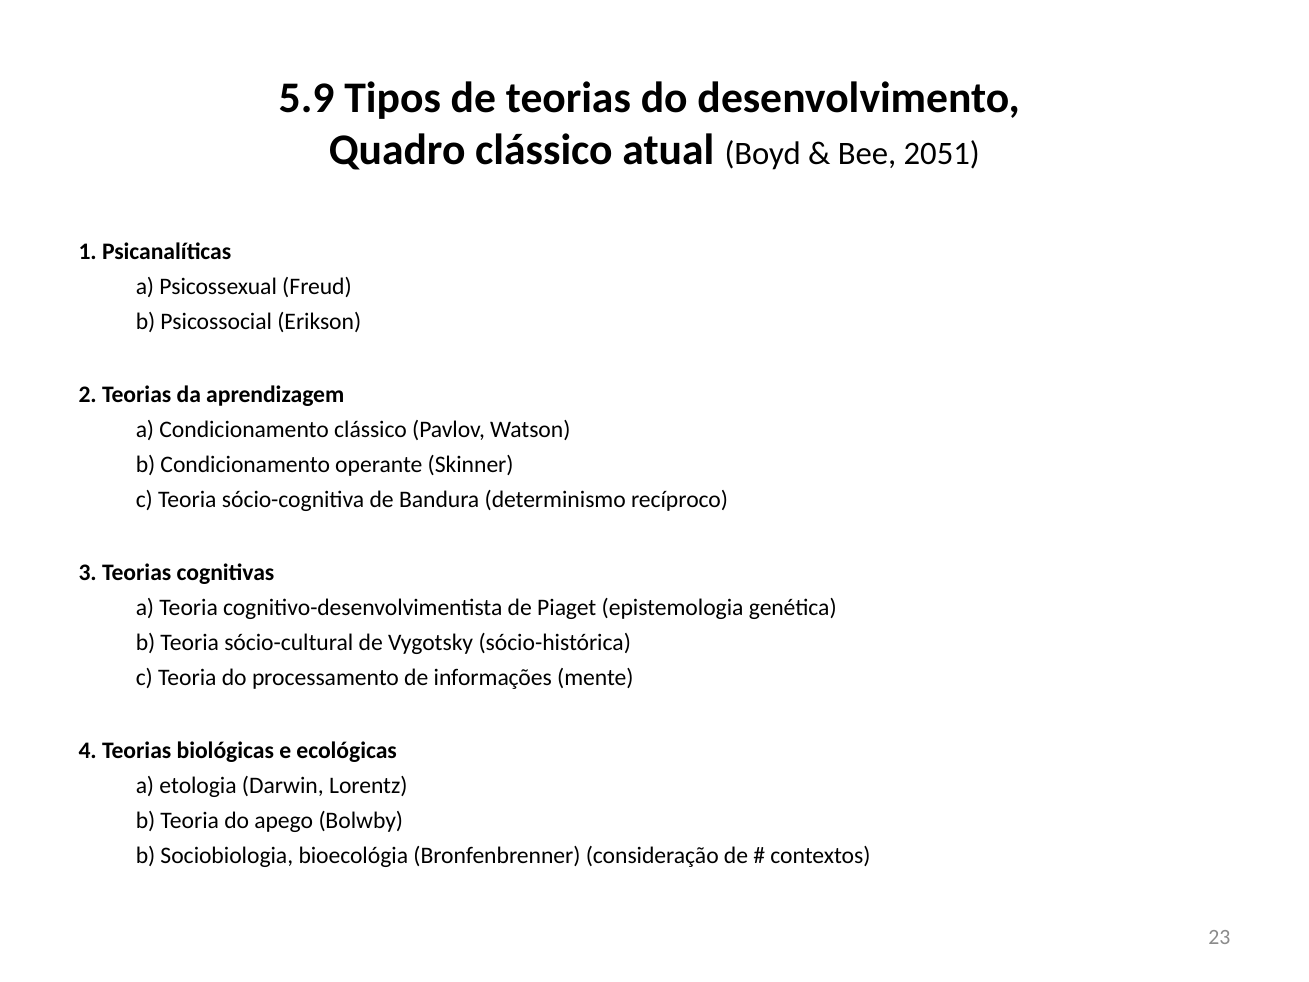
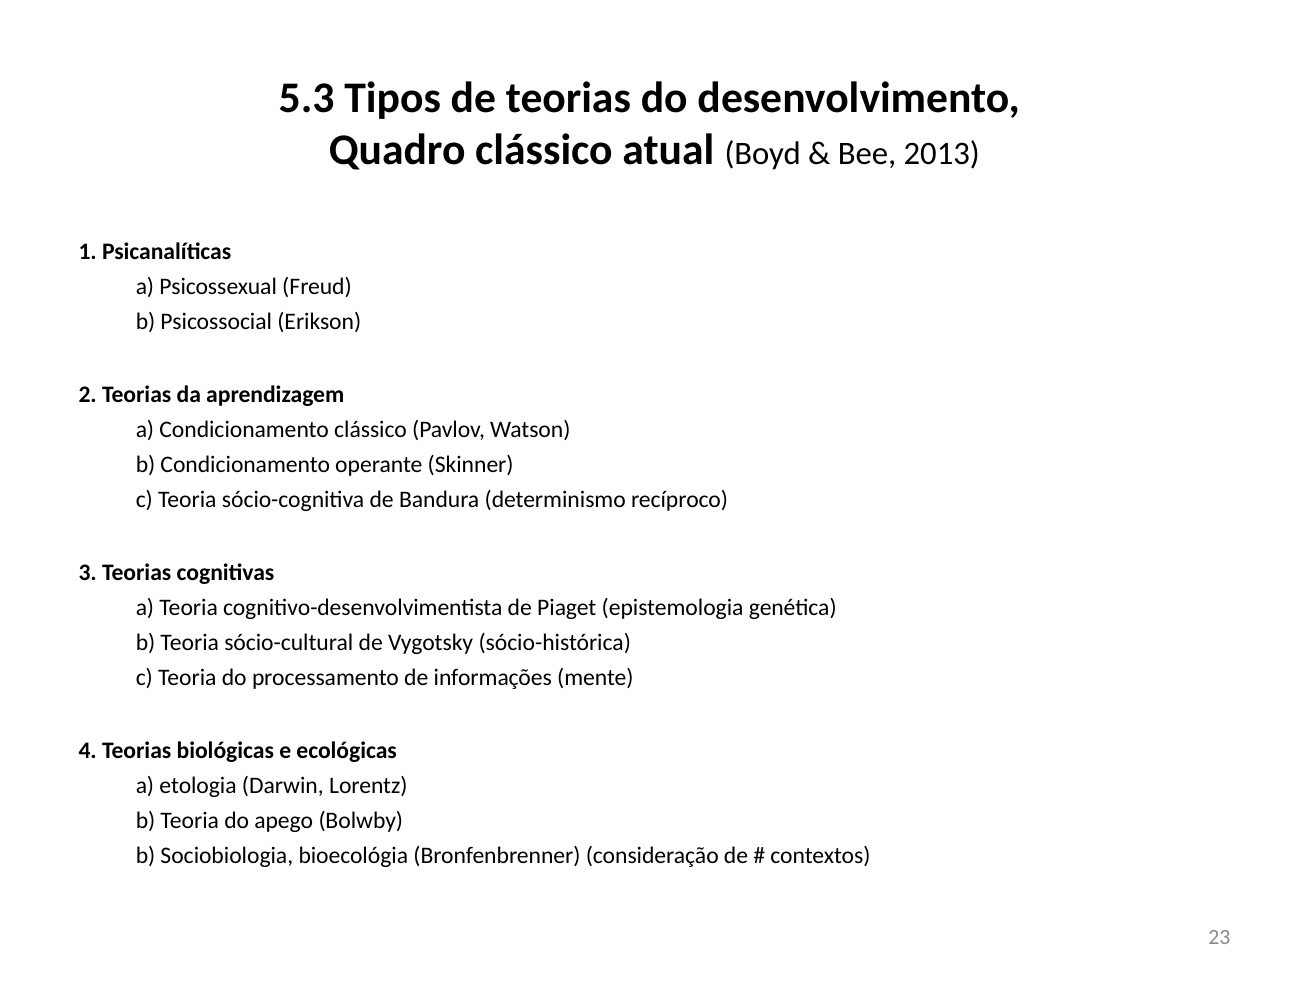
5.9: 5.9 -> 5.3 (307, 98)
2051: 2051 -> 2013 (942, 154)
